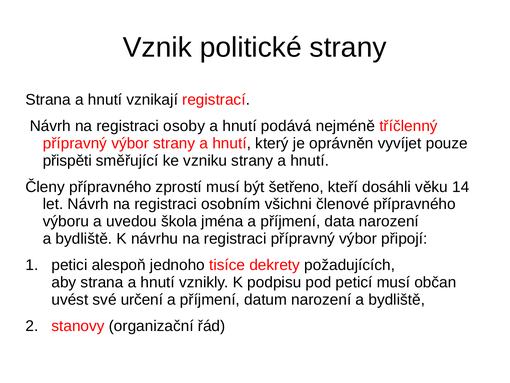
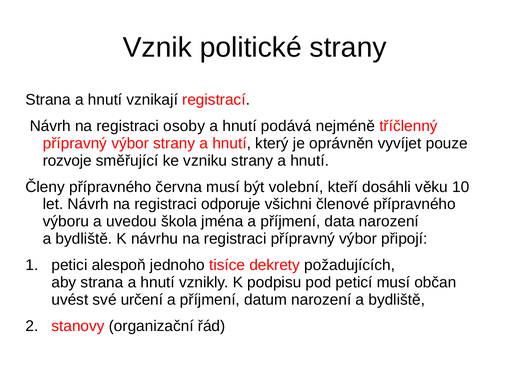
přispěti: přispěti -> rozvoje (67, 160)
zprostí: zprostí -> června (179, 187)
šetřeno: šetřeno -> volební (296, 187)
14: 14 -> 10 (461, 187)
osobním: osobním -> odporuje (231, 204)
